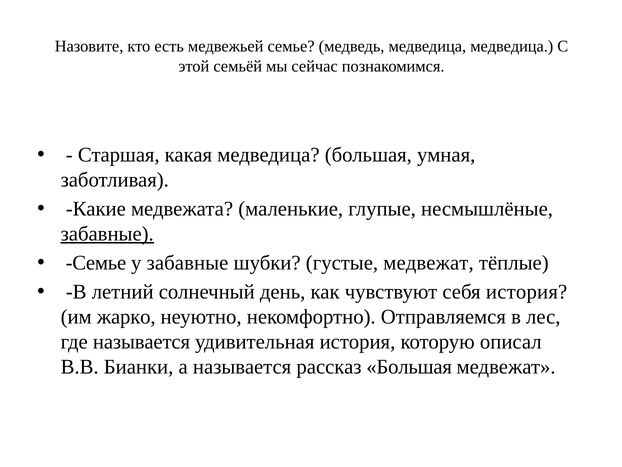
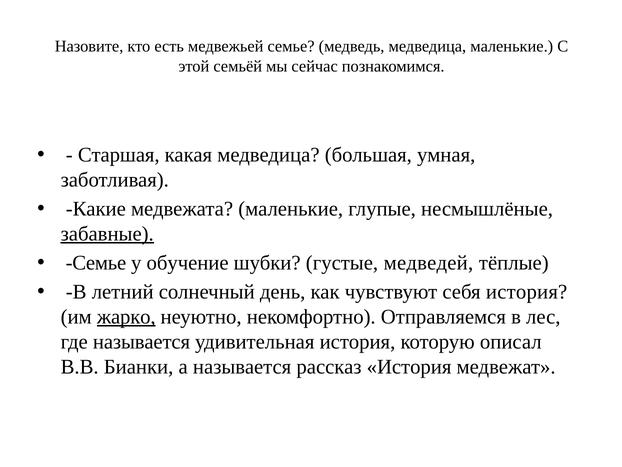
медведица медведица: медведица -> маленькие (512, 47)
у забавные: забавные -> обучение (188, 263)
густые медвежат: медвежат -> медведей (428, 263)
жарко underline: none -> present (126, 317)
рассказ Большая: Большая -> История (409, 366)
